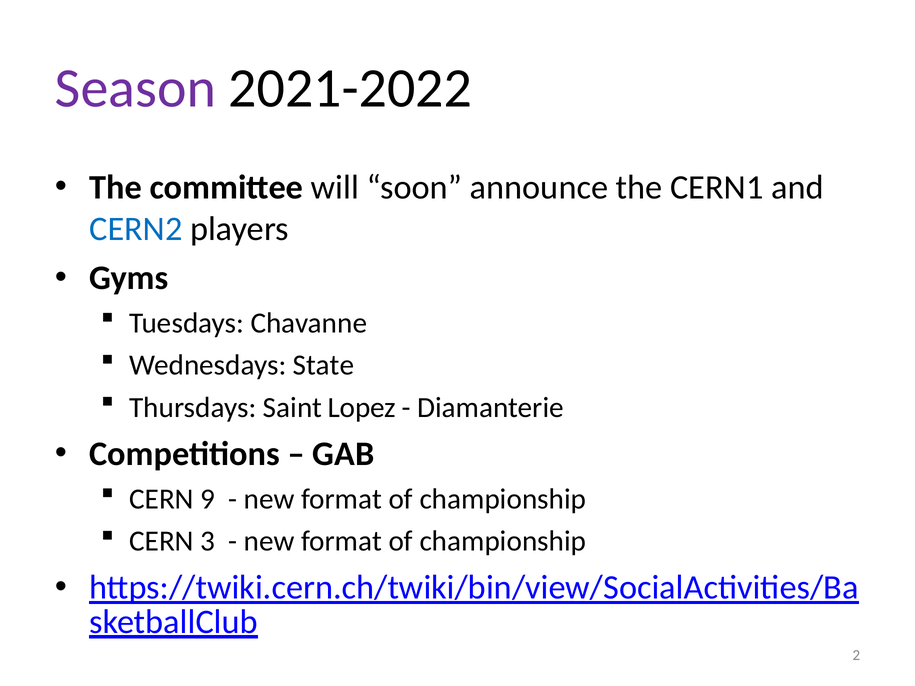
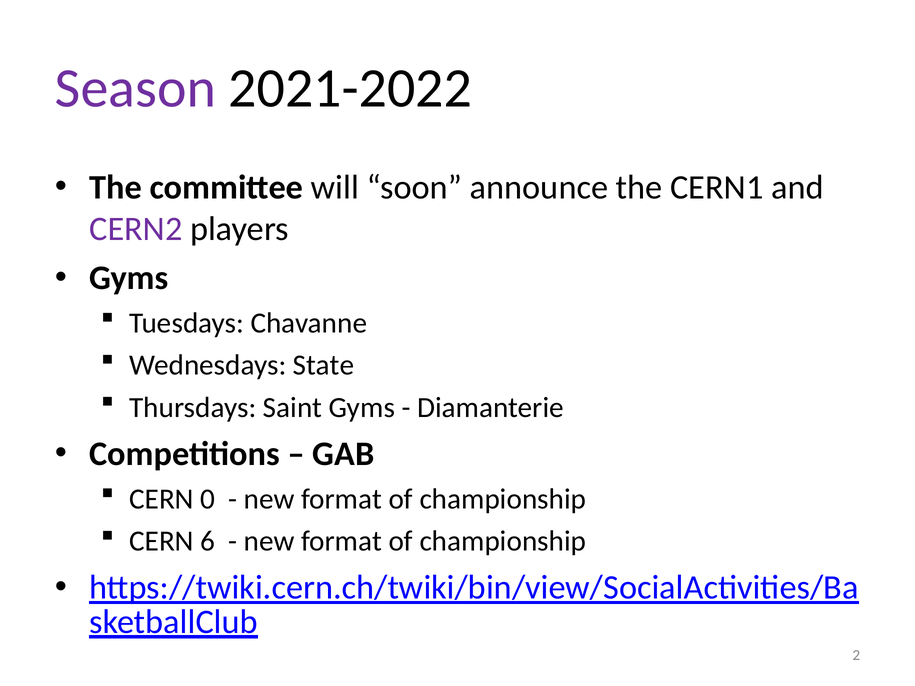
CERN2 colour: blue -> purple (136, 229)
Saint Lopez: Lopez -> Gyms (362, 408)
9: 9 -> 0 (208, 499)
3: 3 -> 6 (208, 541)
